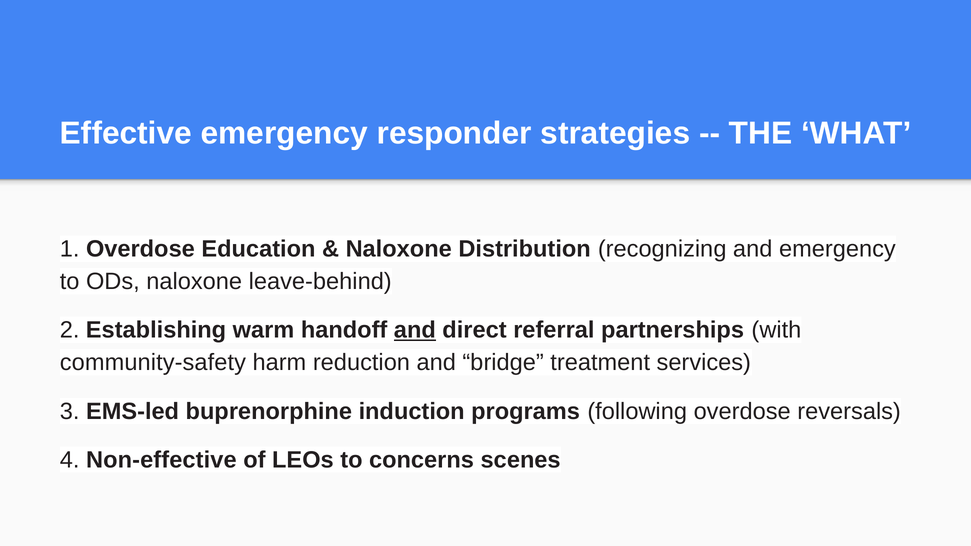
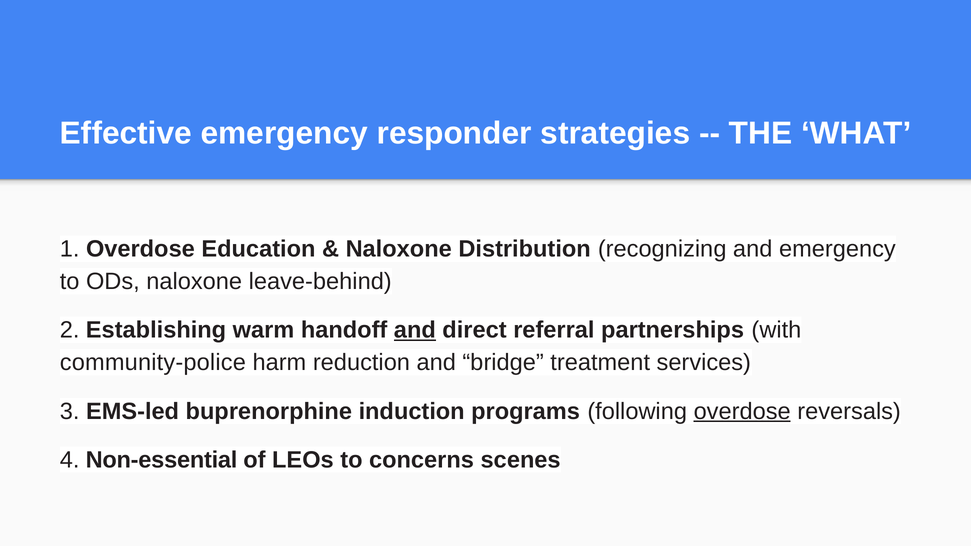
community-safety: community-safety -> community-police (153, 363)
overdose underline: none -> present (742, 411)
Non-effective: Non-effective -> Non-essential (162, 460)
